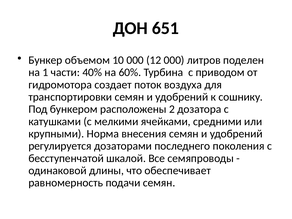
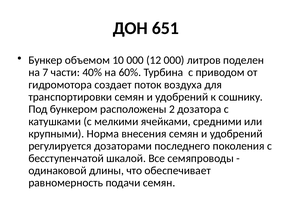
1: 1 -> 7 (45, 72)
